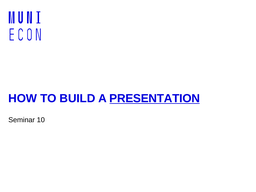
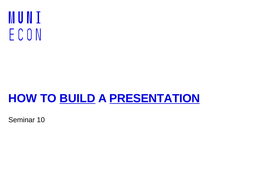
BUILD underline: none -> present (77, 98)
